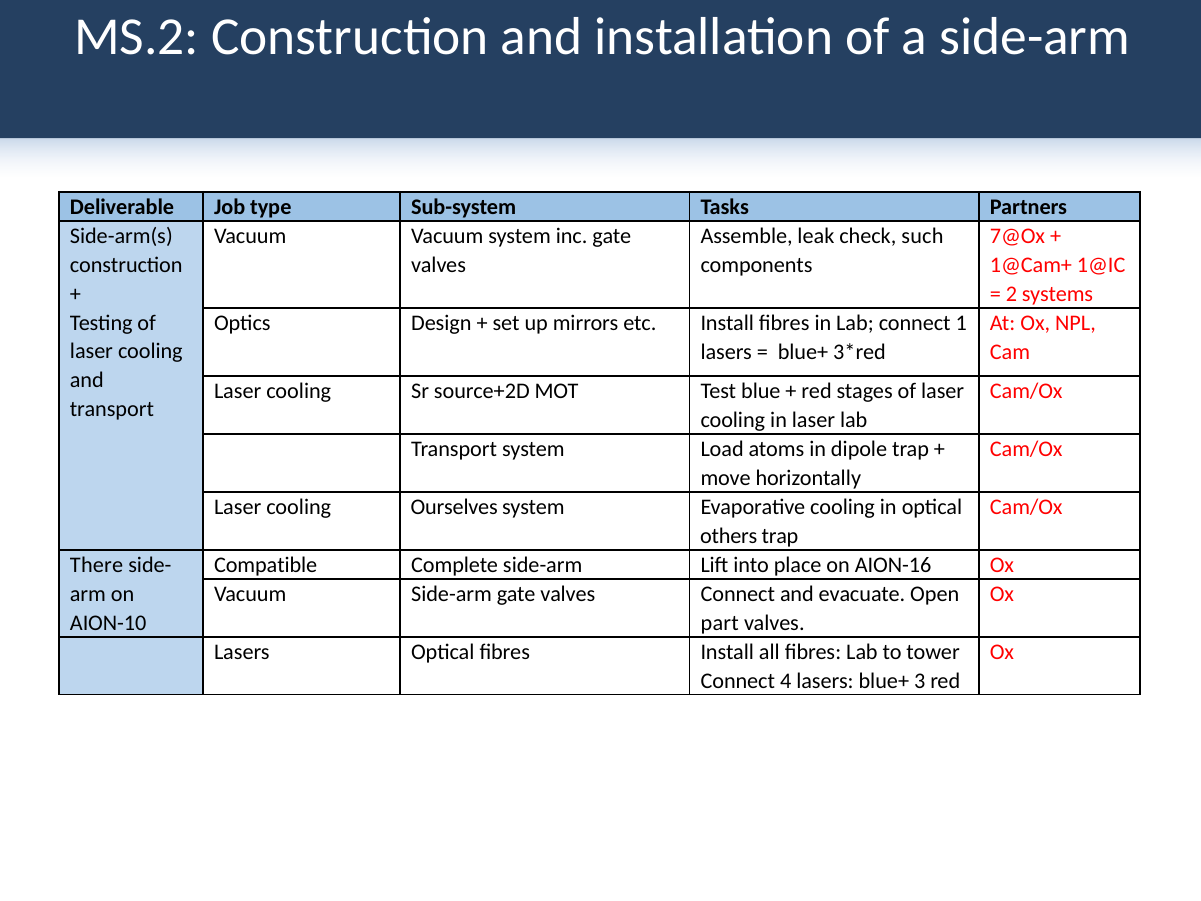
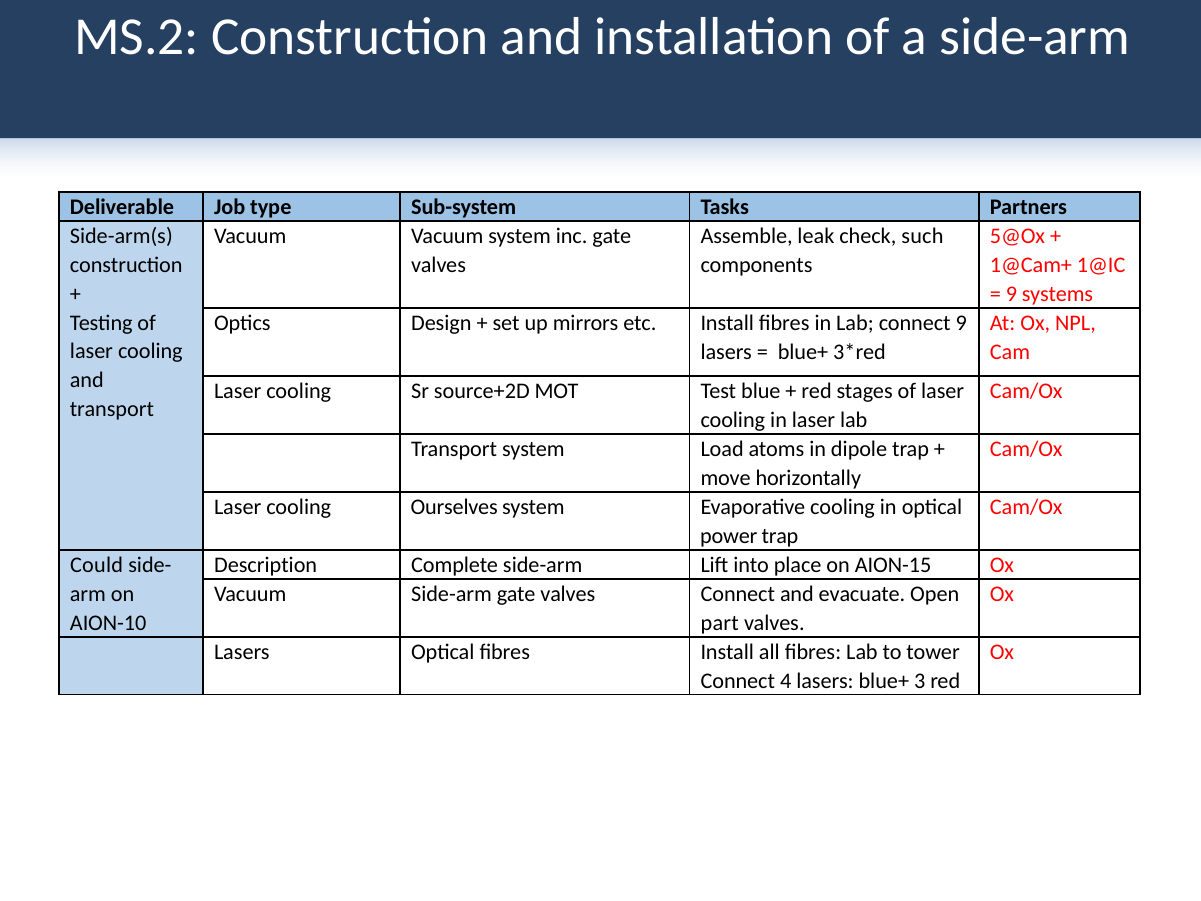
7@Ox: 7@Ox -> 5@Ox (1018, 236)
2: 2 -> 9 (1012, 294)
connect 1: 1 -> 9 (961, 323)
others: others -> power (729, 536)
There: There -> Could (97, 565)
Compatible: Compatible -> Description (266, 565)
AION-16: AION-16 -> AION-15 (893, 565)
